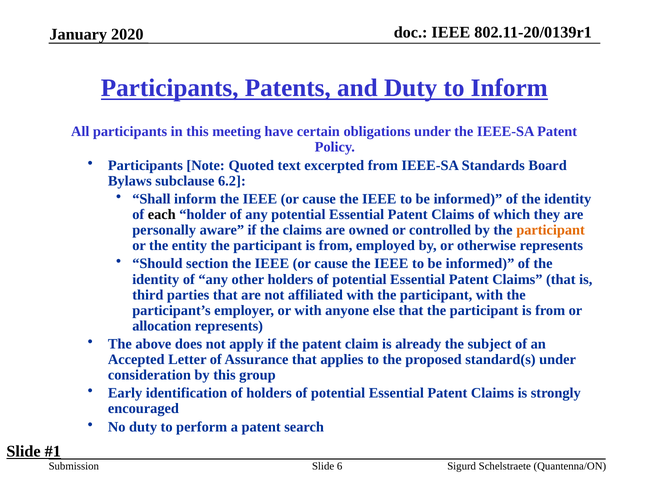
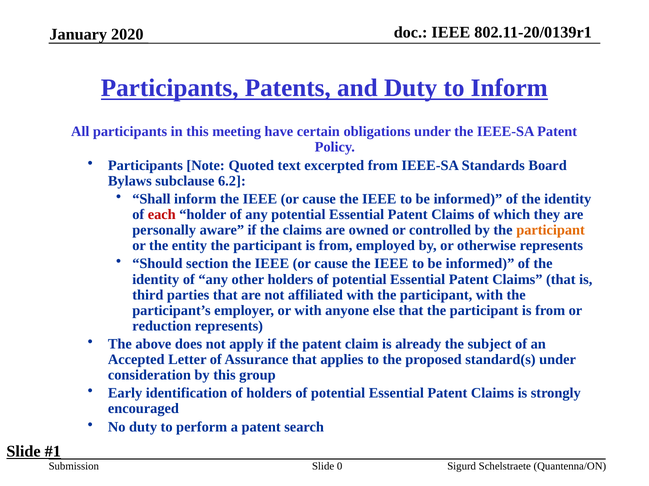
each colour: black -> red (162, 215)
allocation: allocation -> reduction (162, 326)
6: 6 -> 0 (340, 467)
